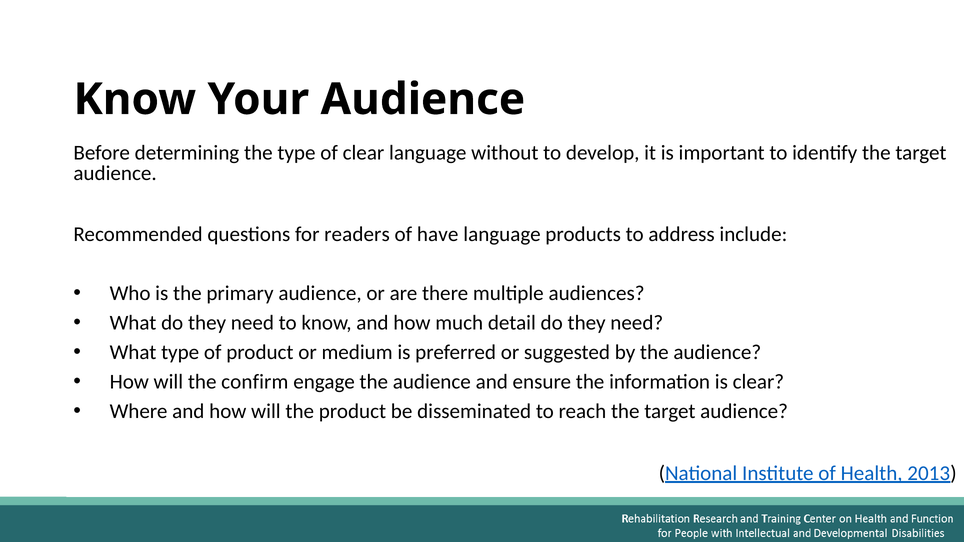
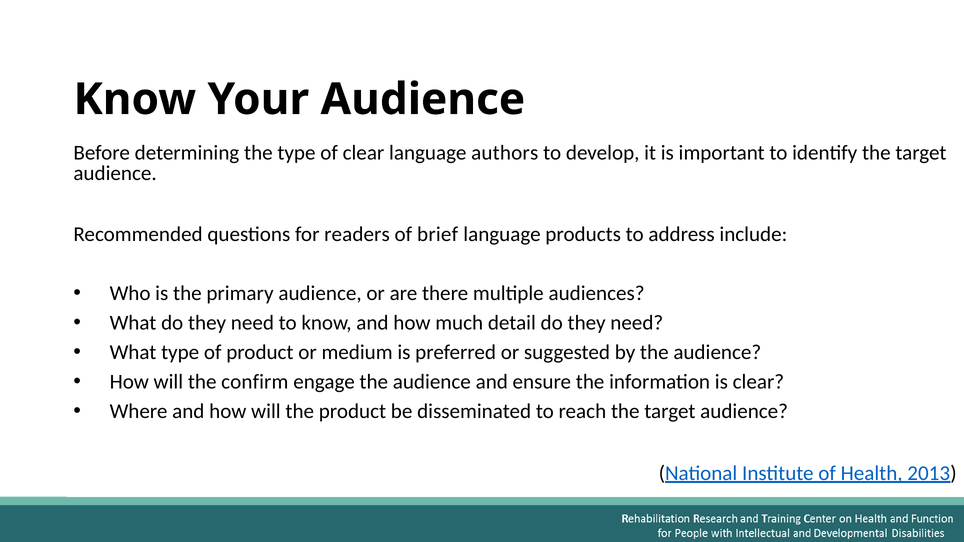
without: without -> authors (505, 153)
have: have -> brief (438, 235)
